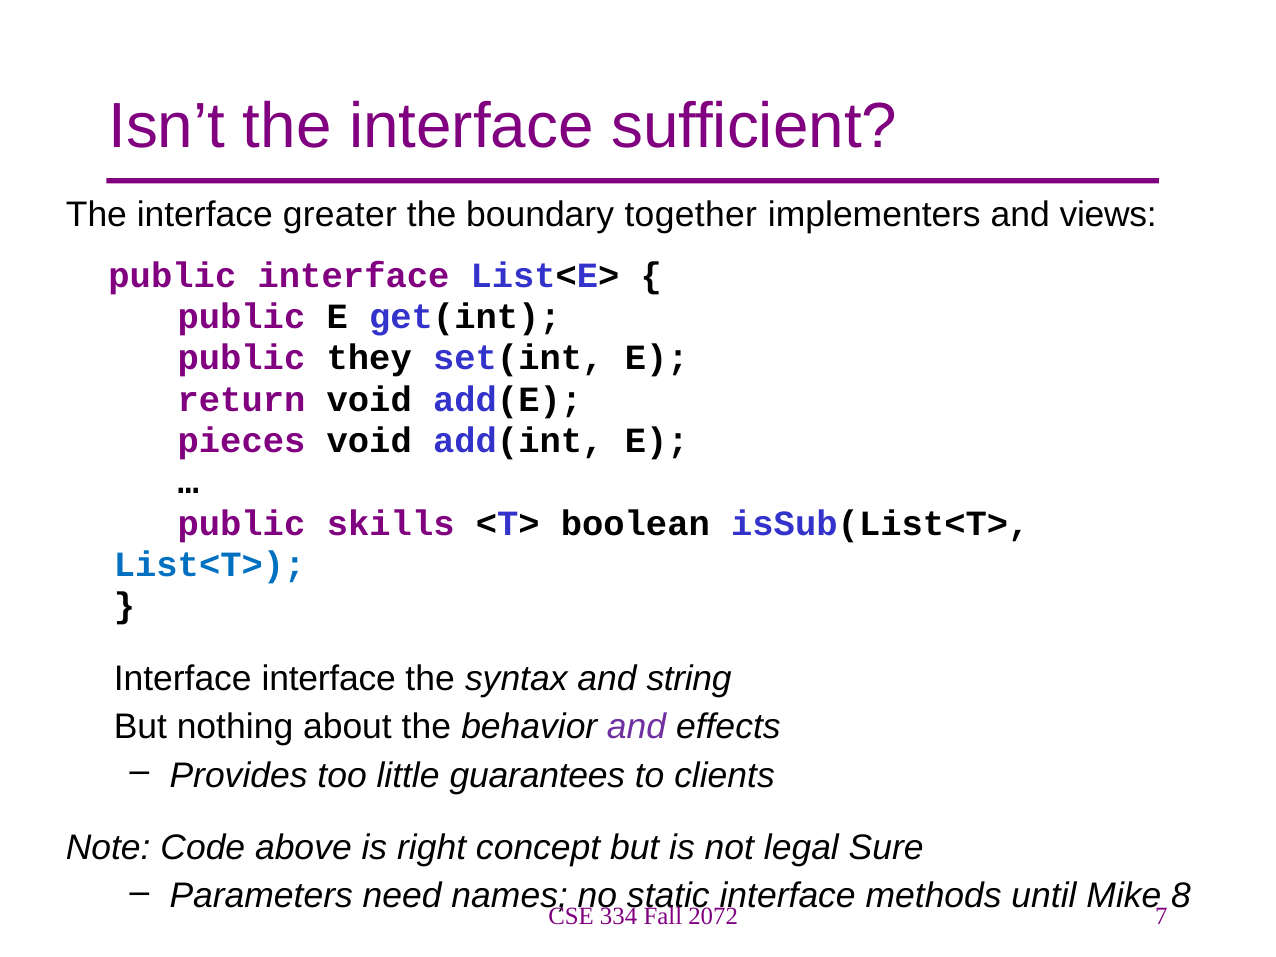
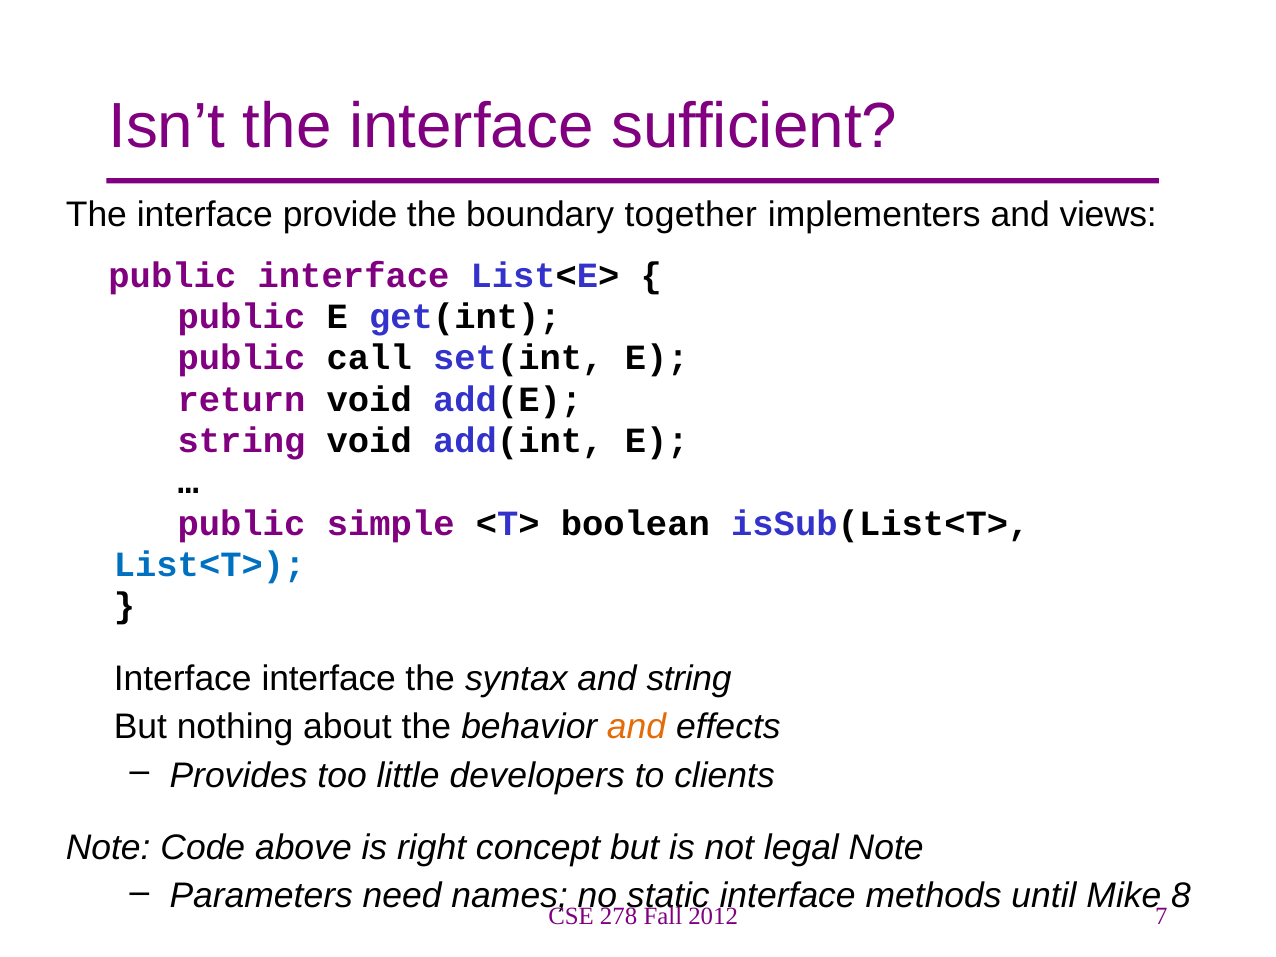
greater: greater -> provide (340, 214)
they: they -> call (369, 358)
pieces: pieces -> string (242, 441)
skills: skills -> simple (391, 523)
and colour: purple -> orange (637, 727)
guarantees: guarantees -> developers (537, 775)
legal Sure: Sure -> Note (886, 848)
334: 334 -> 278 (619, 916)
2072: 2072 -> 2012 (713, 916)
